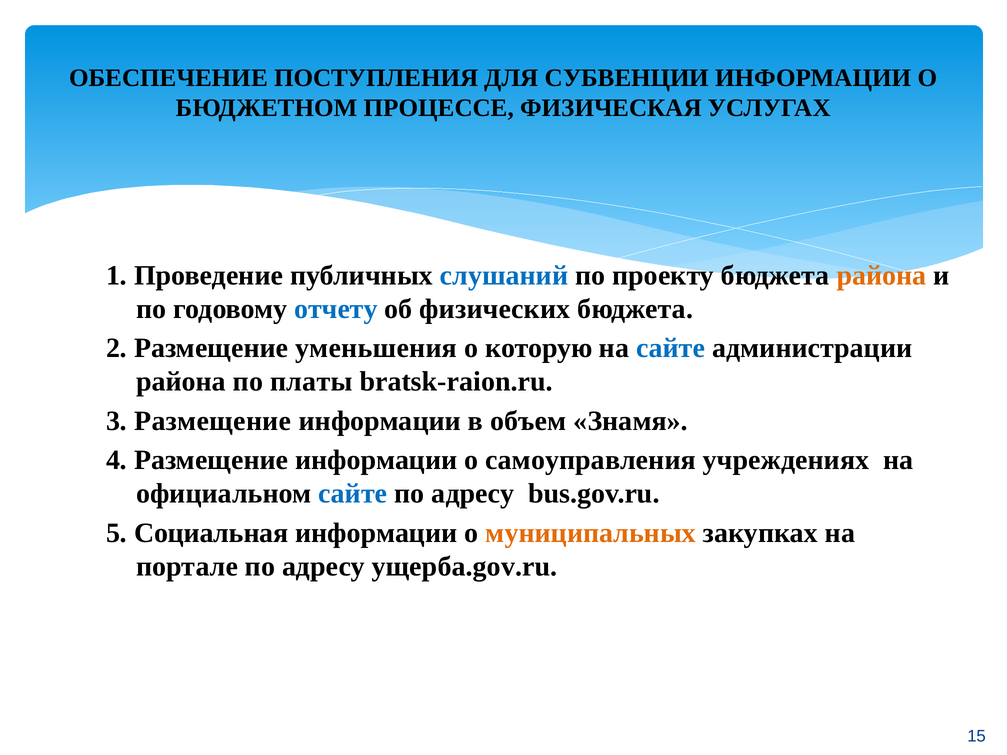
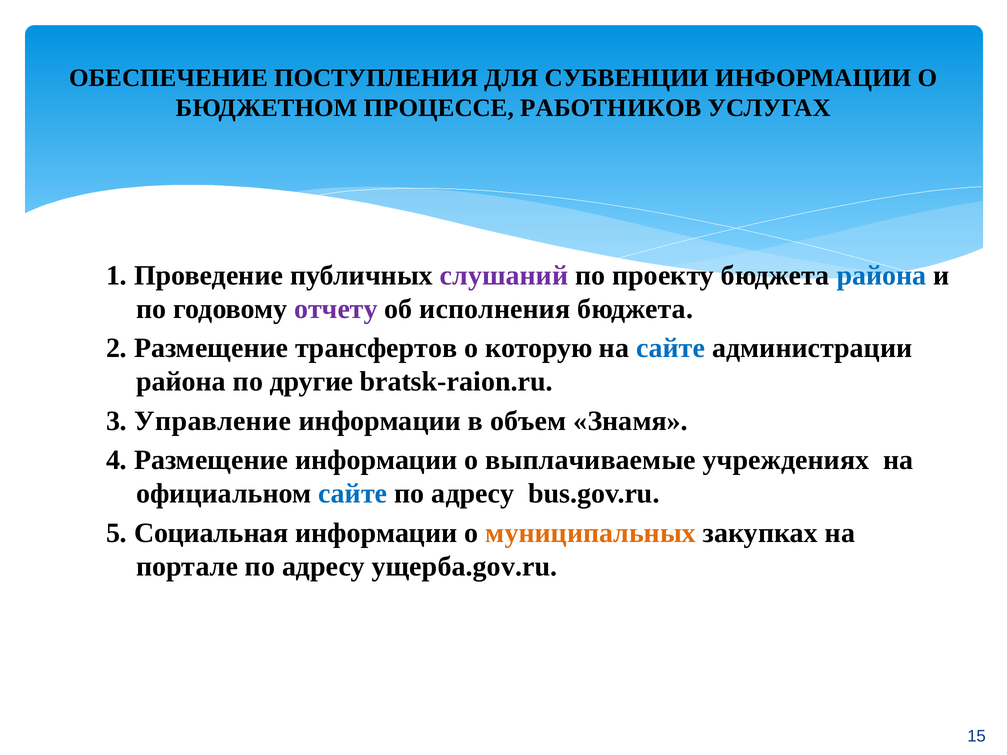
ФИЗИЧЕСКАЯ: ФИЗИЧЕСКАЯ -> РАБОТНИКОВ (611, 108)
слушаний colour: blue -> purple (504, 276)
района colour: orange -> blue (881, 276)
отчету colour: blue -> purple (336, 309)
физических: физических -> исполнения (495, 309)
уменьшения: уменьшения -> трансфертов (376, 348)
платы: платы -> другие (312, 382)
3 Размещение: Размещение -> Управление (213, 421)
самоуправления: самоуправления -> выплачиваемые (591, 460)
